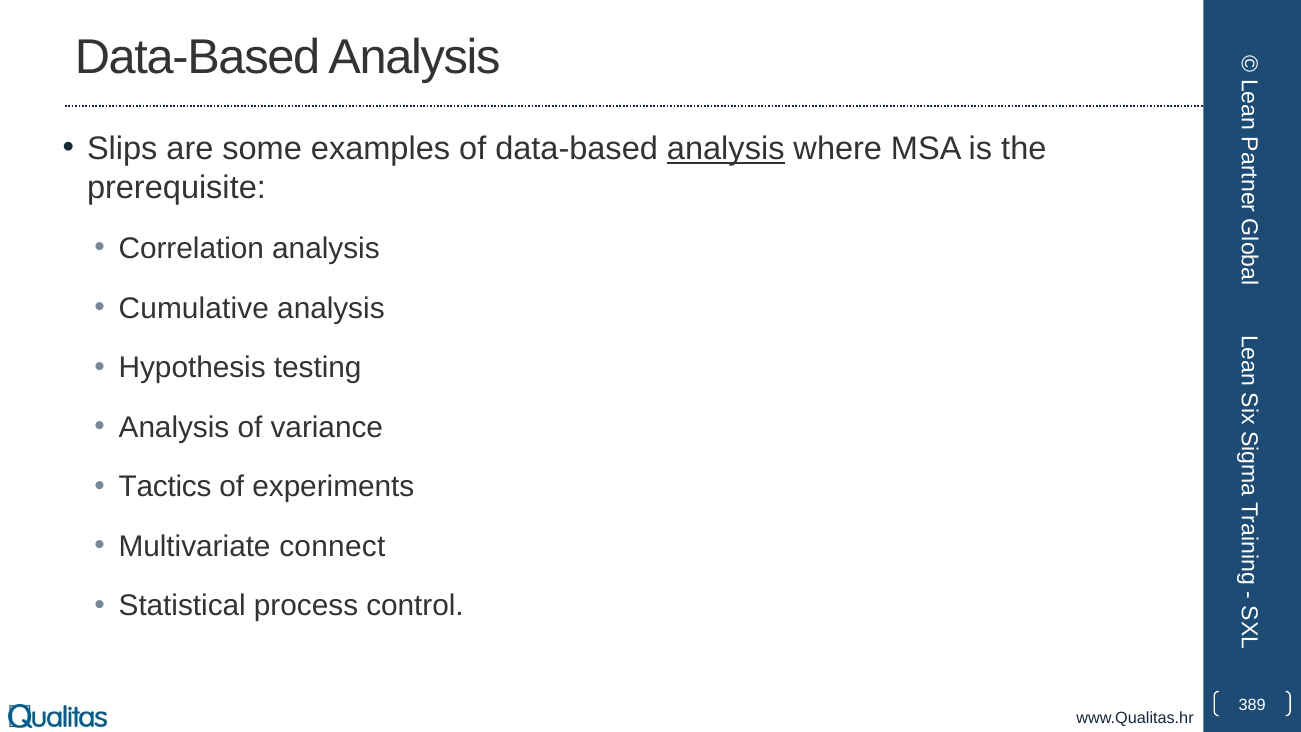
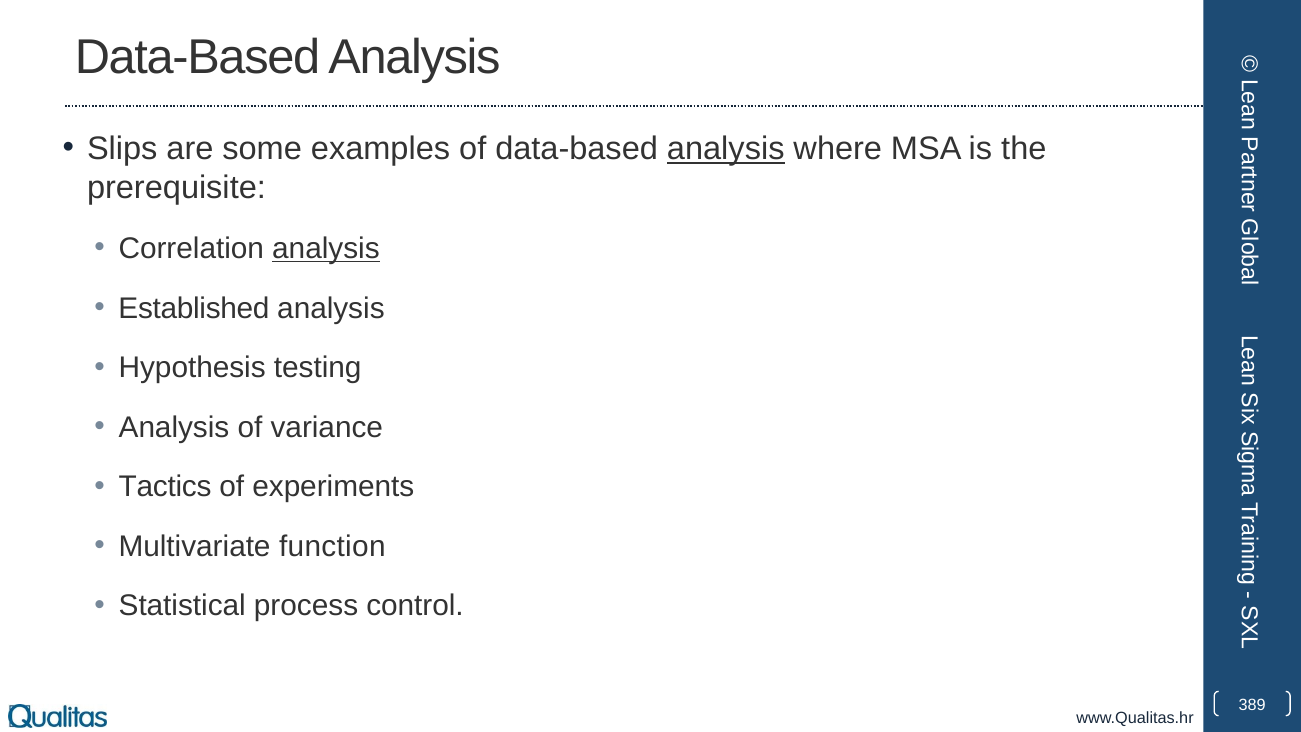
analysis underline: none -> present (326, 249)
Cumulative: Cumulative -> Established (194, 308)
connect: connect -> function (332, 546)
